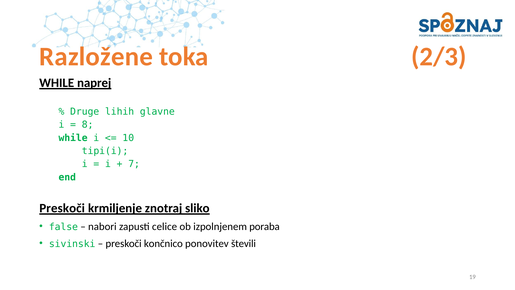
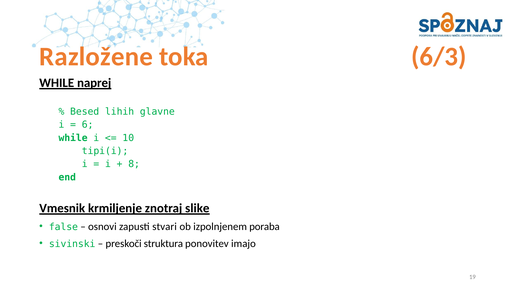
2/3: 2/3 -> 6/3 (439, 57)
Druge: Druge -> Besed (85, 111)
8: 8 -> 6 (88, 125)
7: 7 -> 8 (134, 164)
Preskoči: Preskoči -> Vmesnik (62, 208)
sliko: sliko -> slike (197, 208)
nabori: nabori -> osnovi (102, 226)
celice: celice -> stvari (165, 226)
končnico: končnico -> struktura (163, 243)
števili: števili -> imajo (243, 243)
